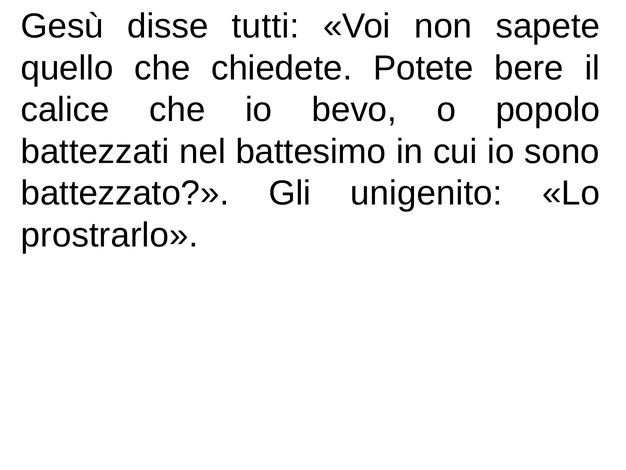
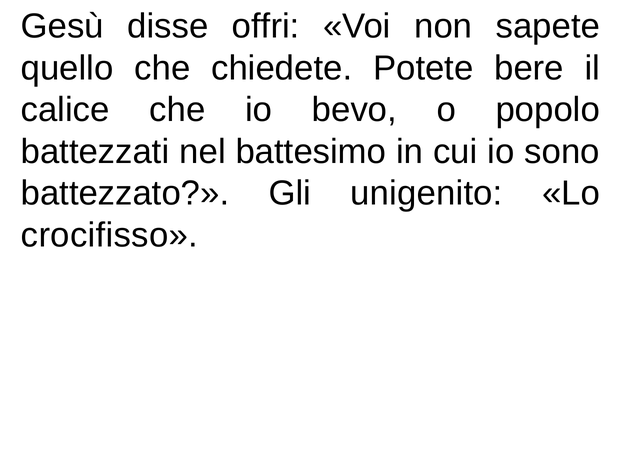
tutti: tutti -> offri (266, 26)
prostrarlo: prostrarlo -> crocifisso (109, 235)
